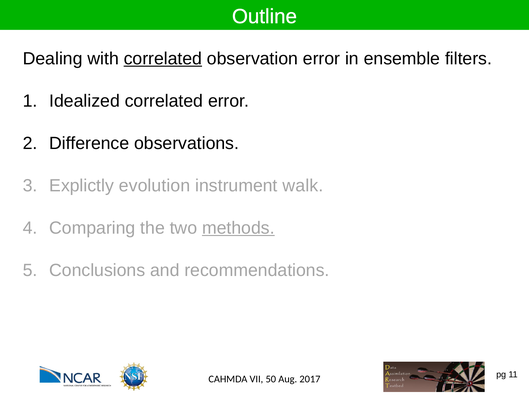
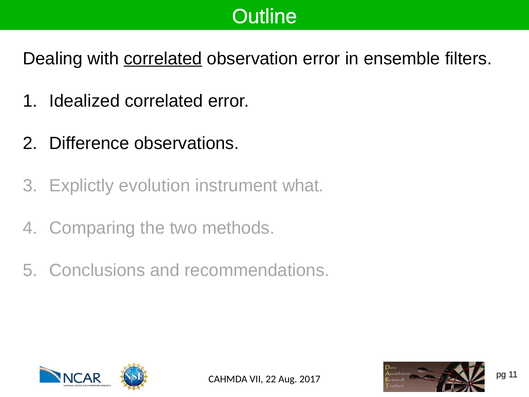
walk: walk -> what (303, 185)
methods underline: present -> none (238, 228)
50: 50 -> 22 (271, 379)
